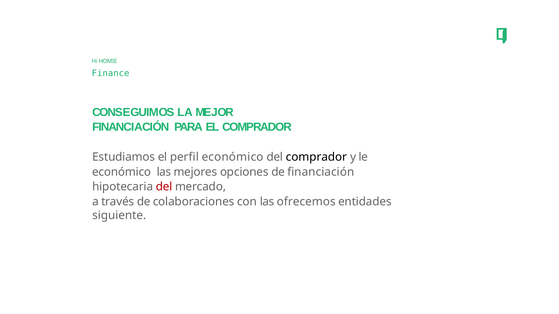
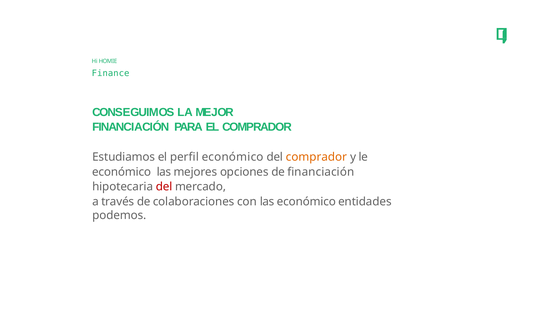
comprador colour: black -> orange (316, 157)
las ofrecemos: ofrecemos -> económico (306, 202)
siguiente: siguiente -> podemos (119, 216)
